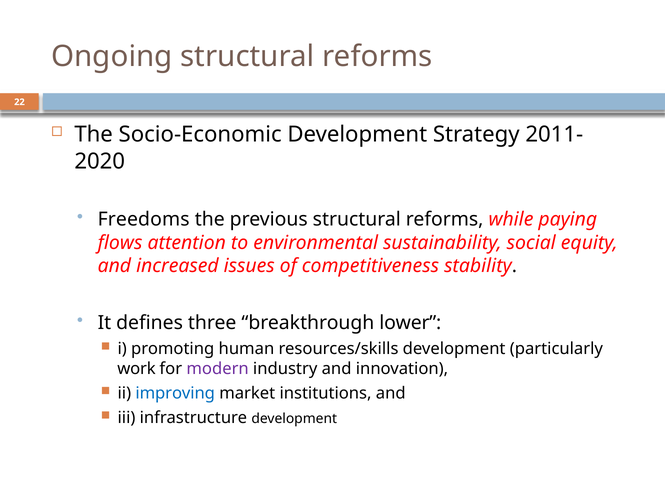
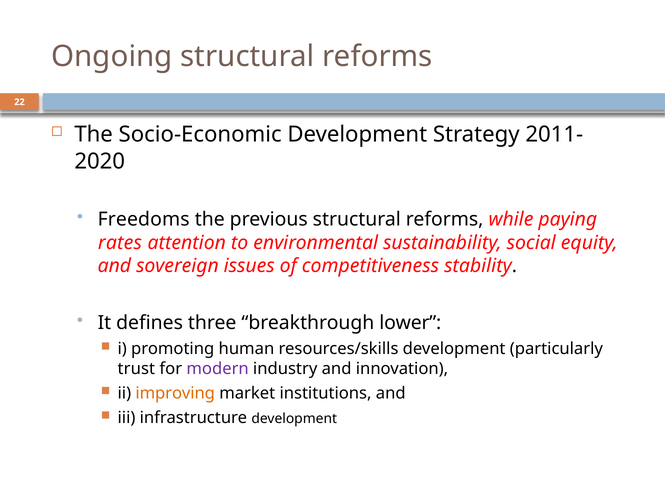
flows: flows -> rates (120, 243)
increased: increased -> sovereign (177, 266)
work: work -> trust (136, 369)
improving colour: blue -> orange (175, 393)
